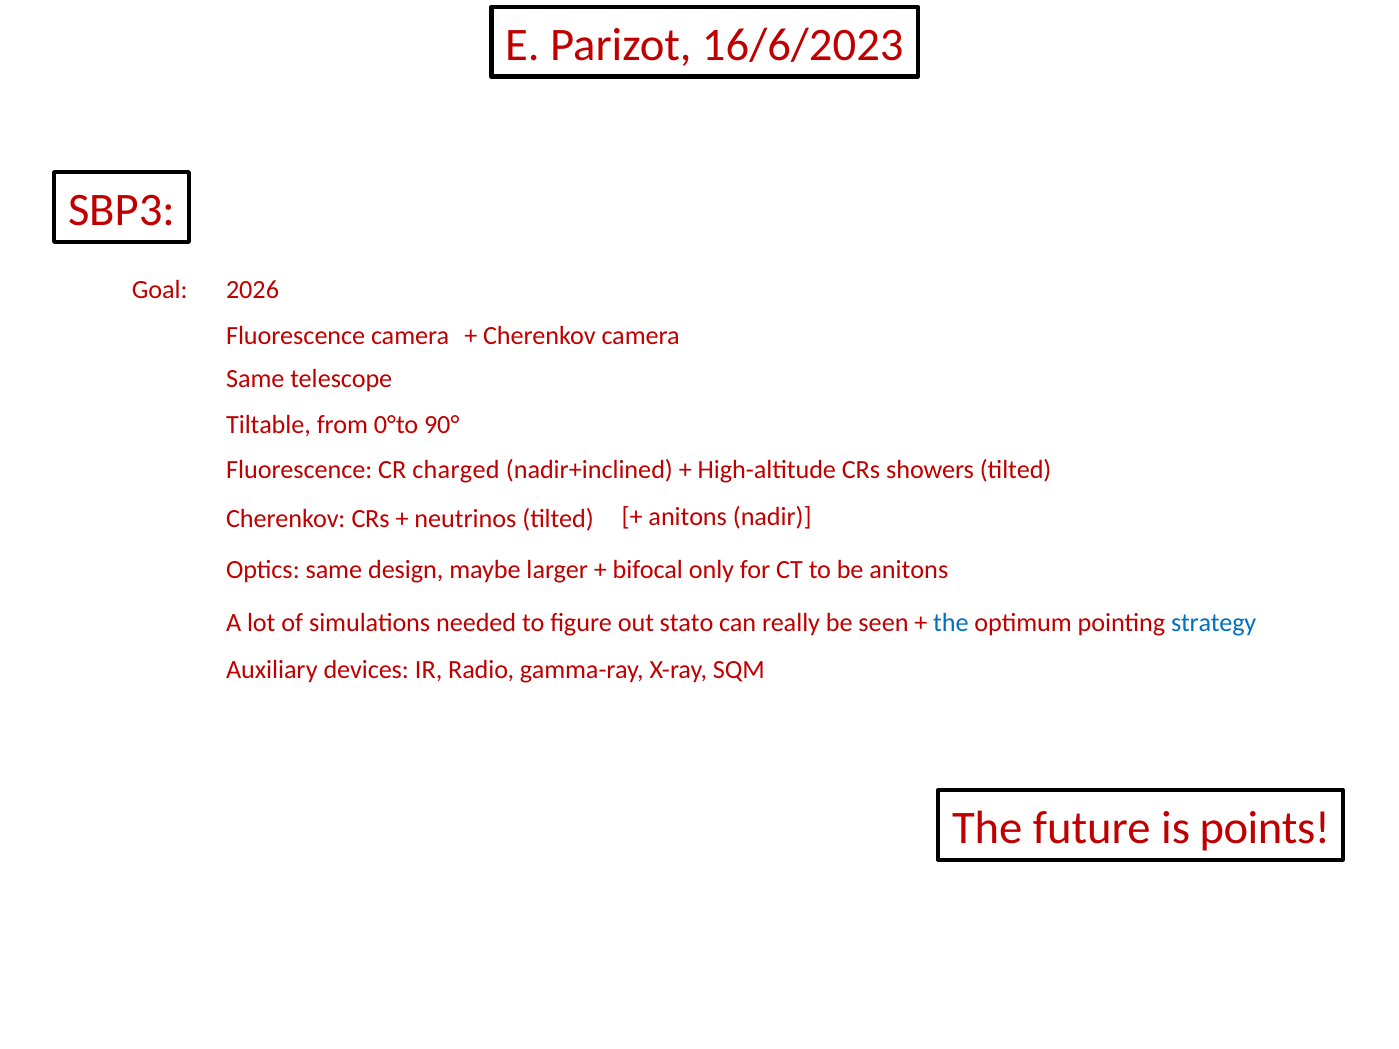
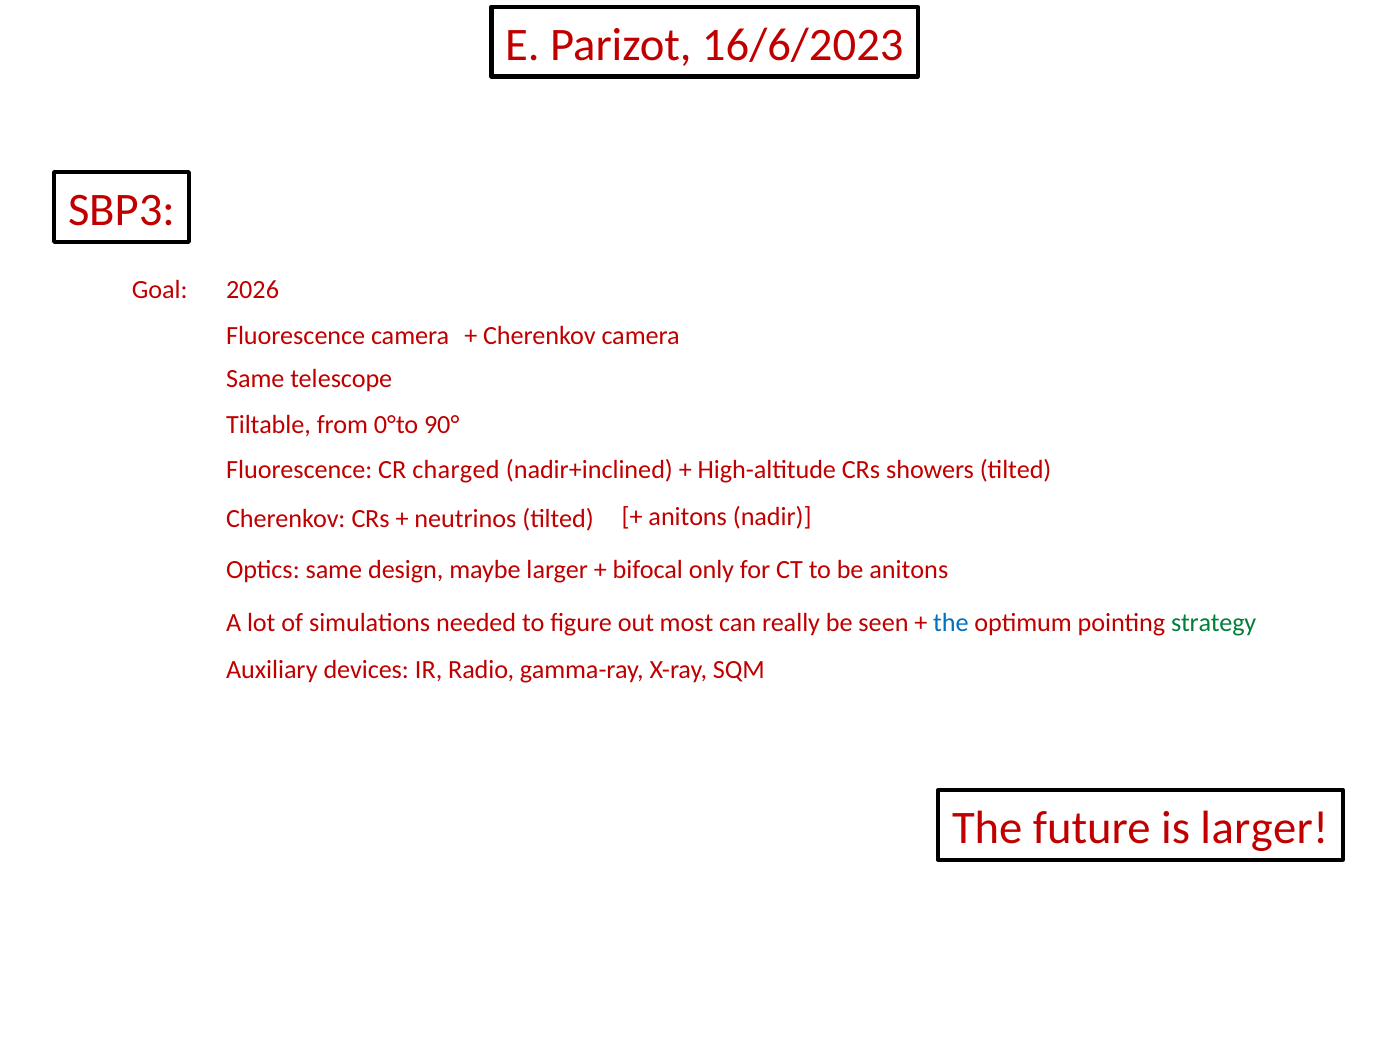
stato: stato -> most (687, 623)
strategy colour: blue -> green (1214, 623)
is points: points -> larger (1264, 828)
